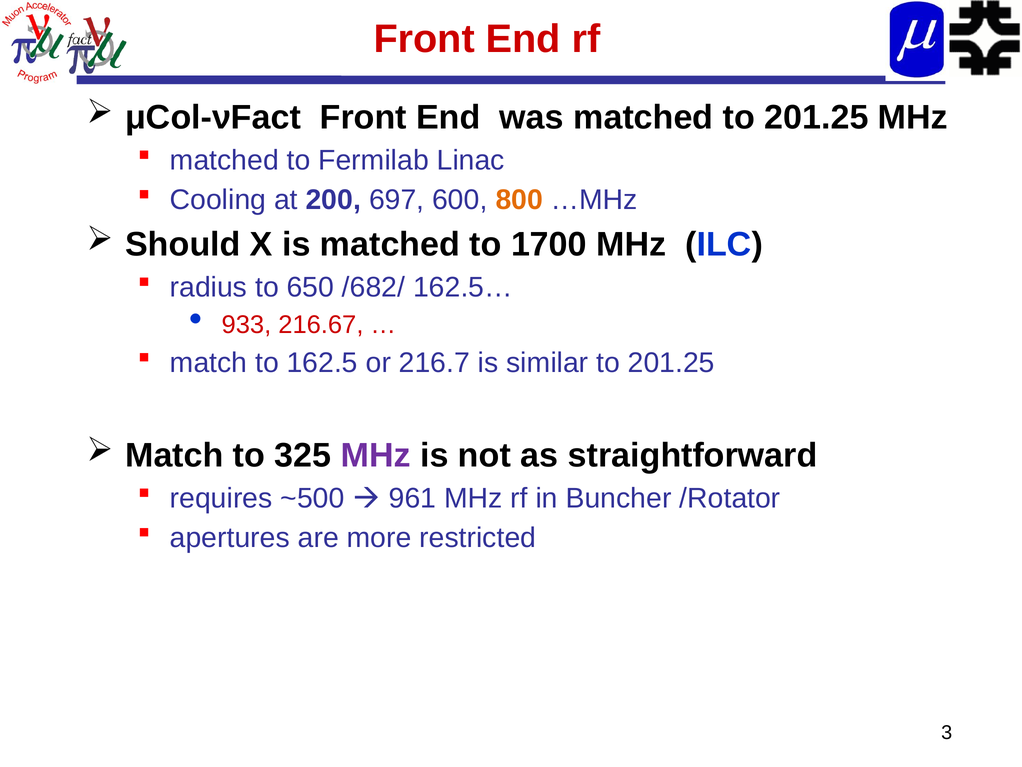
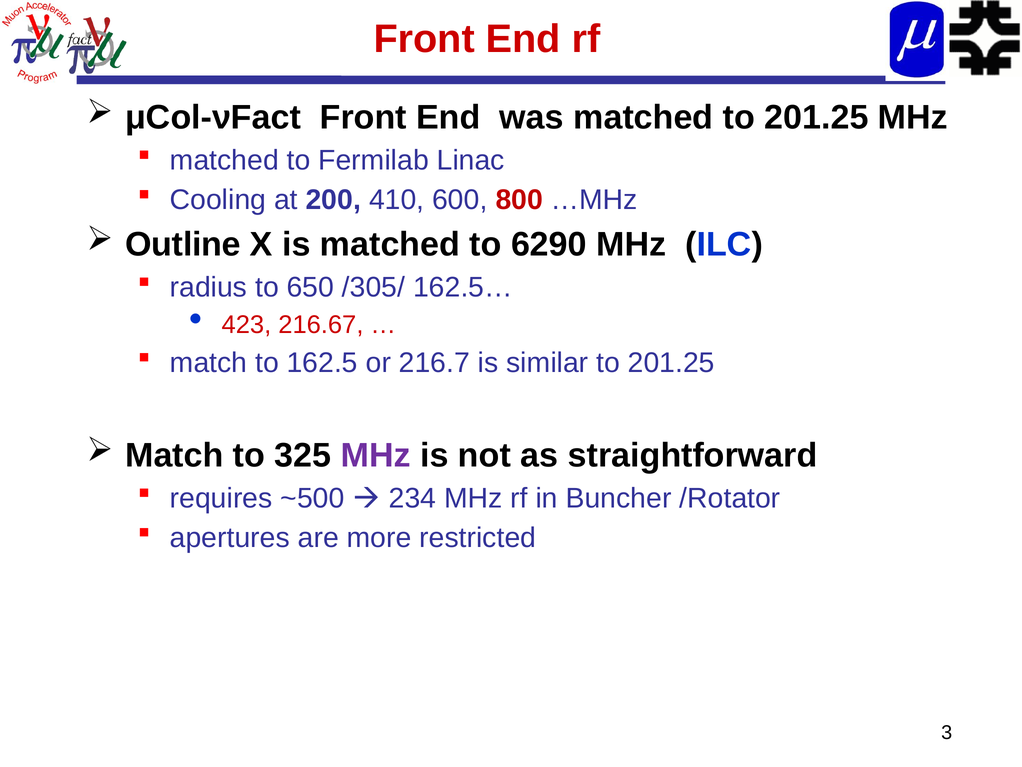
697: 697 -> 410 (397, 200)
800 colour: orange -> red (519, 200)
Should: Should -> Outline (183, 245)
1700: 1700 -> 6290 (549, 245)
/682/: /682/ -> /305/ (374, 287)
933: 933 -> 423 (246, 325)
961: 961 -> 234 (412, 498)
